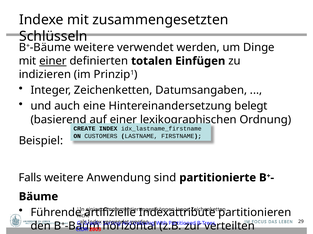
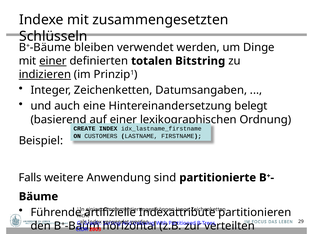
B+-Bäume weitere: weitere -> bleiben (94, 48)
Einfügen: Einfügen -> Bitstring (200, 61)
indizieren underline: none -> present (45, 75)
